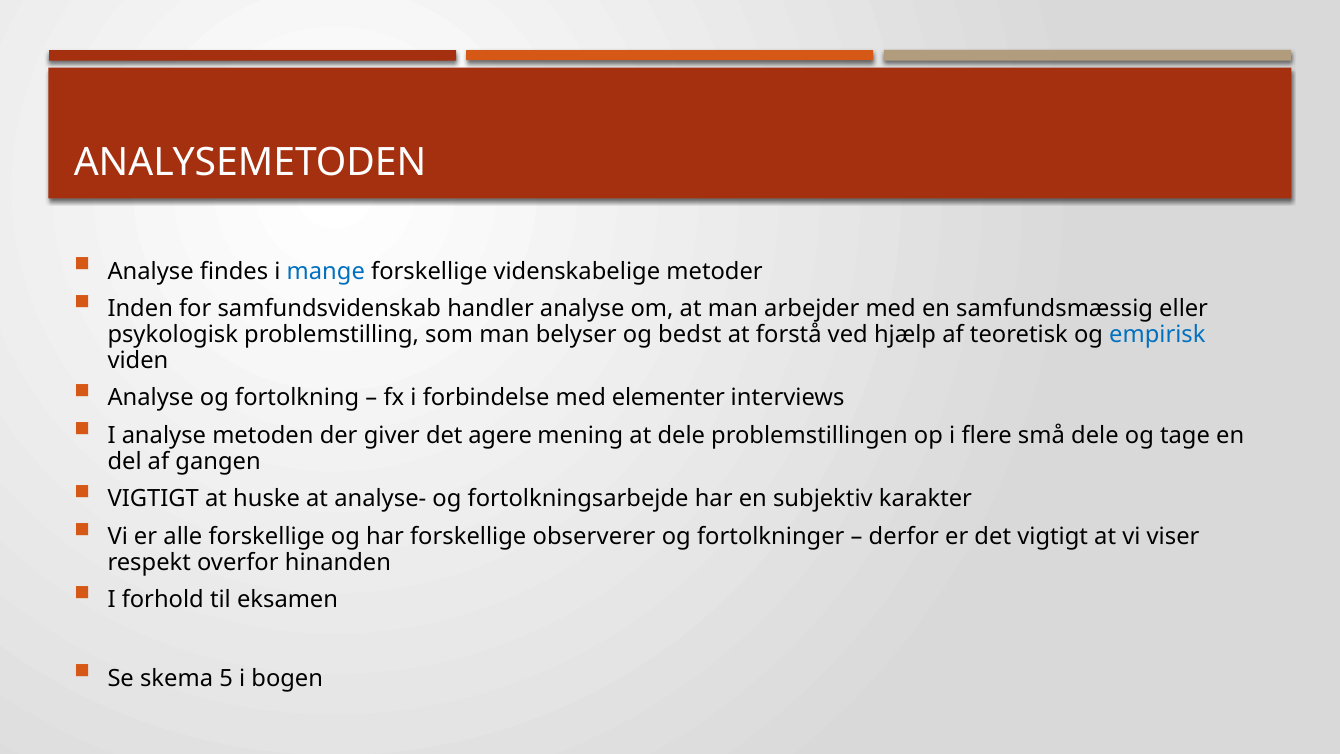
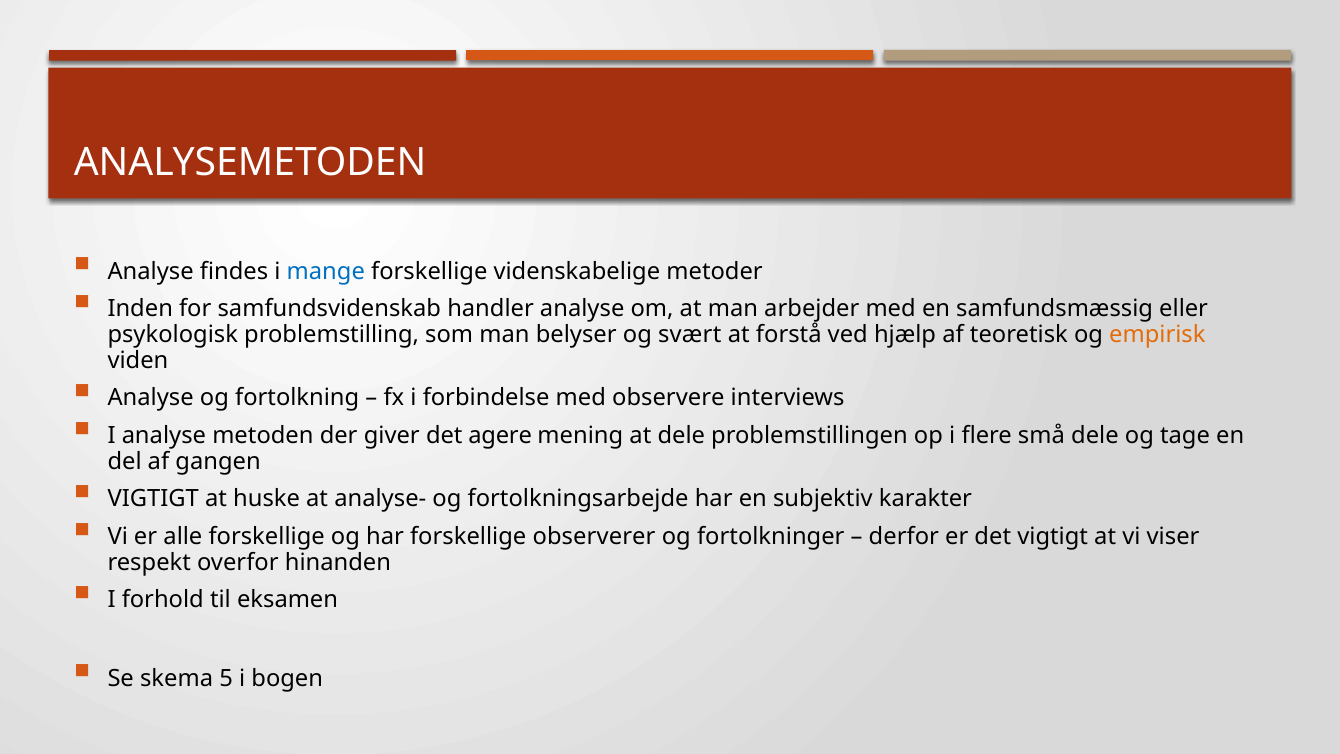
bedst: bedst -> svært (690, 335)
empirisk colour: blue -> orange (1157, 335)
elementer: elementer -> observere (668, 398)
